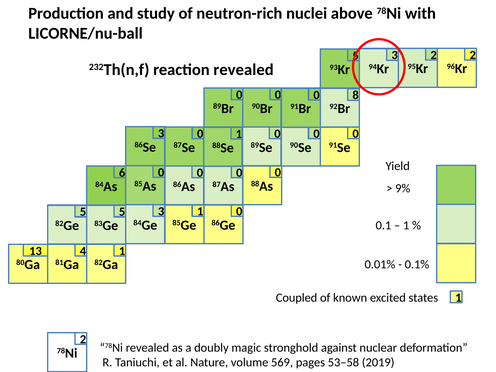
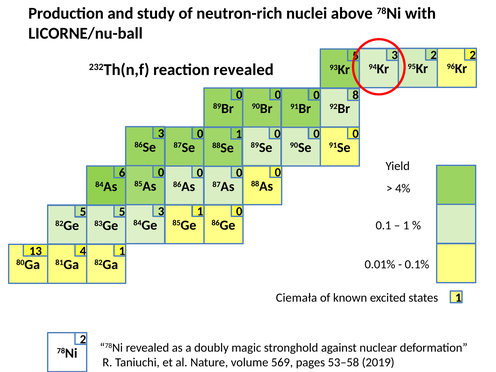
9%: 9% -> 4% (403, 189)
Coupled: Coupled -> Ciemała (296, 298)
